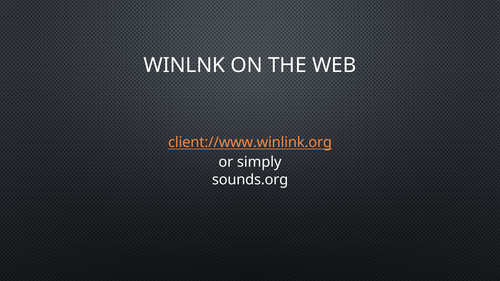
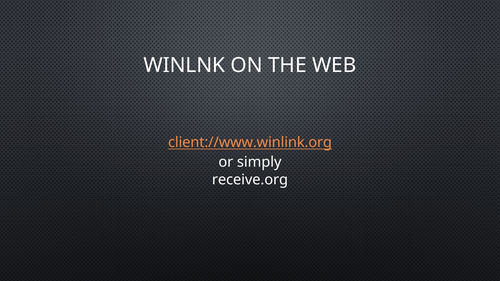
sounds.org: sounds.org -> receive.org (250, 180)
